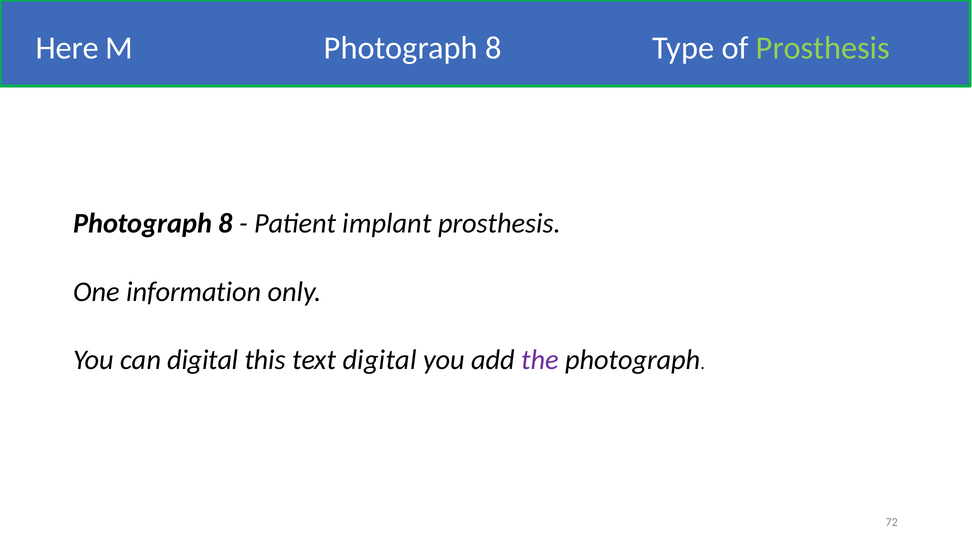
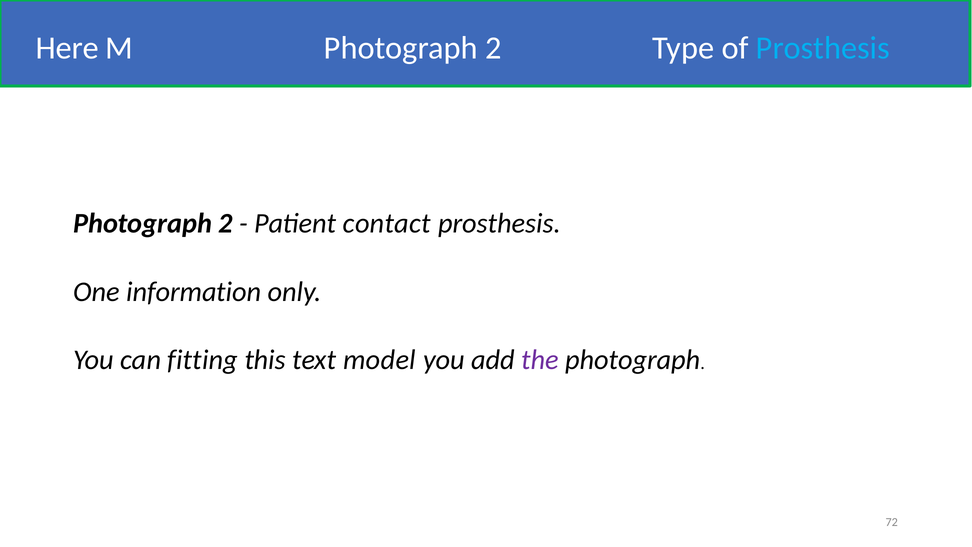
M Photograph 8: 8 -> 2 (493, 48)
Prosthesis colour: light green -> light blue (823, 48)
8: 8 -> 2 (226, 223)
implant: implant -> contact (387, 223)
can digital: digital -> fitting (203, 360)
text digital: digital -> model (380, 360)
